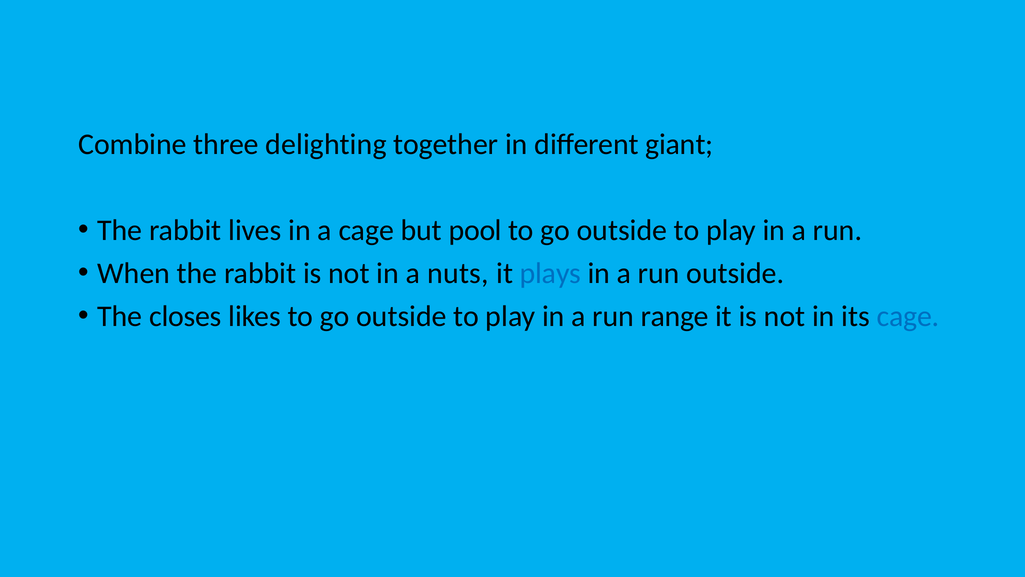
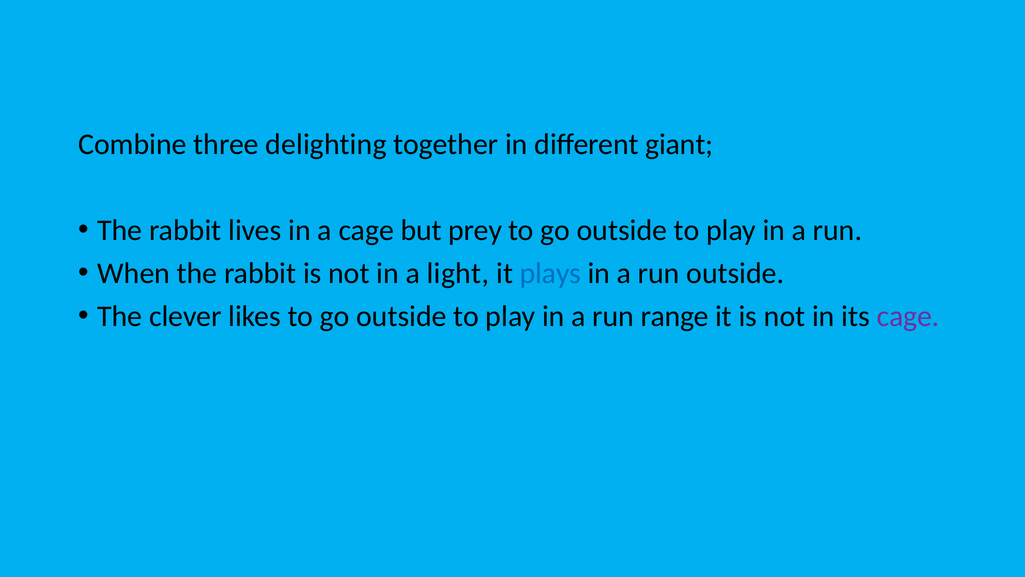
pool: pool -> prey (475, 230)
nuts: nuts -> light (458, 273)
closes: closes -> clever (185, 316)
cage colour: blue -> purple (908, 316)
